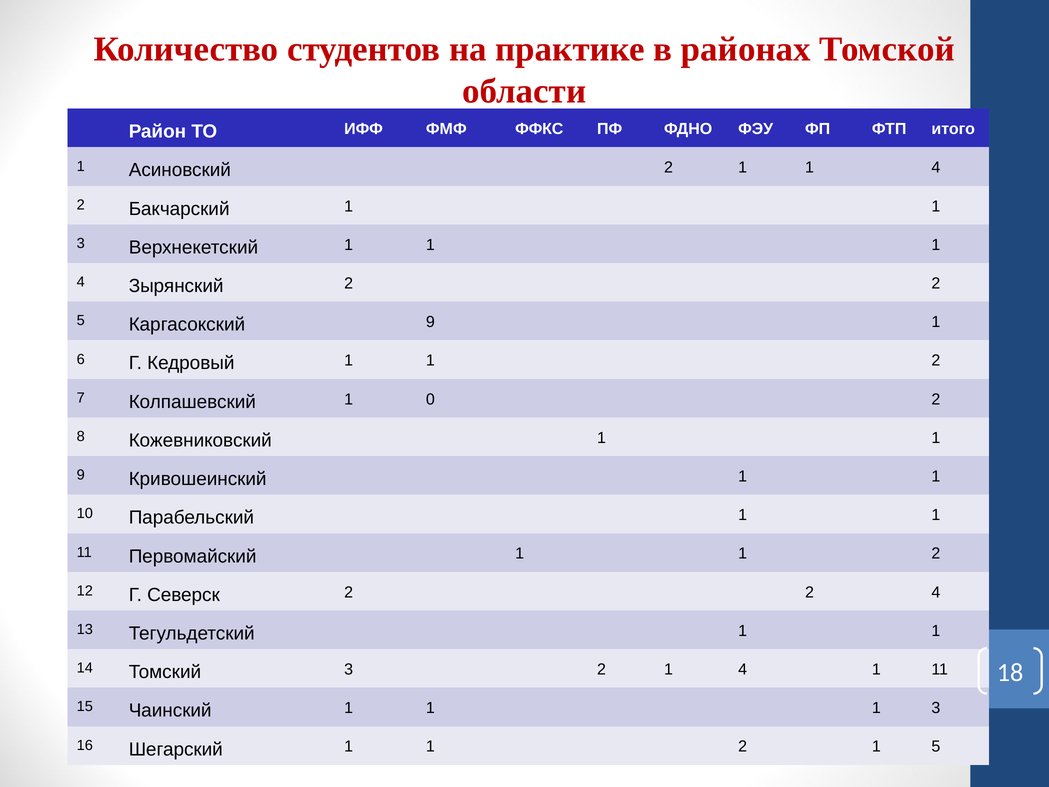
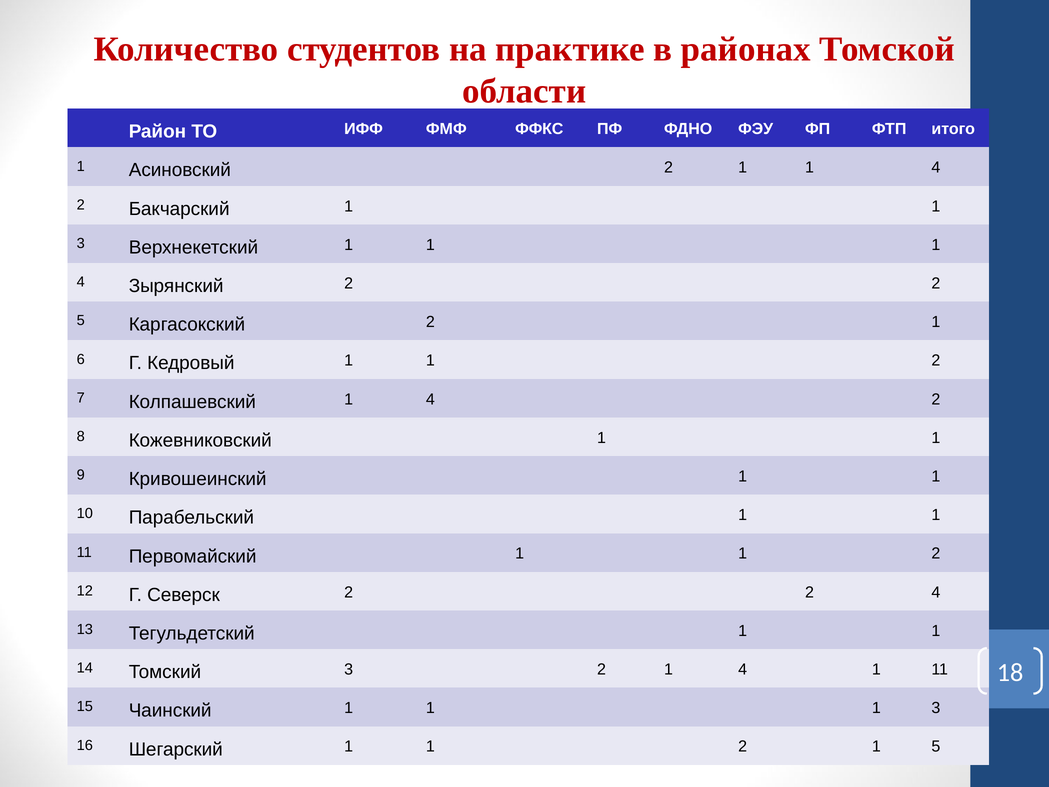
Каргасокский 9: 9 -> 2 (430, 322)
Колпашевский 1 0: 0 -> 4 (430, 399)
